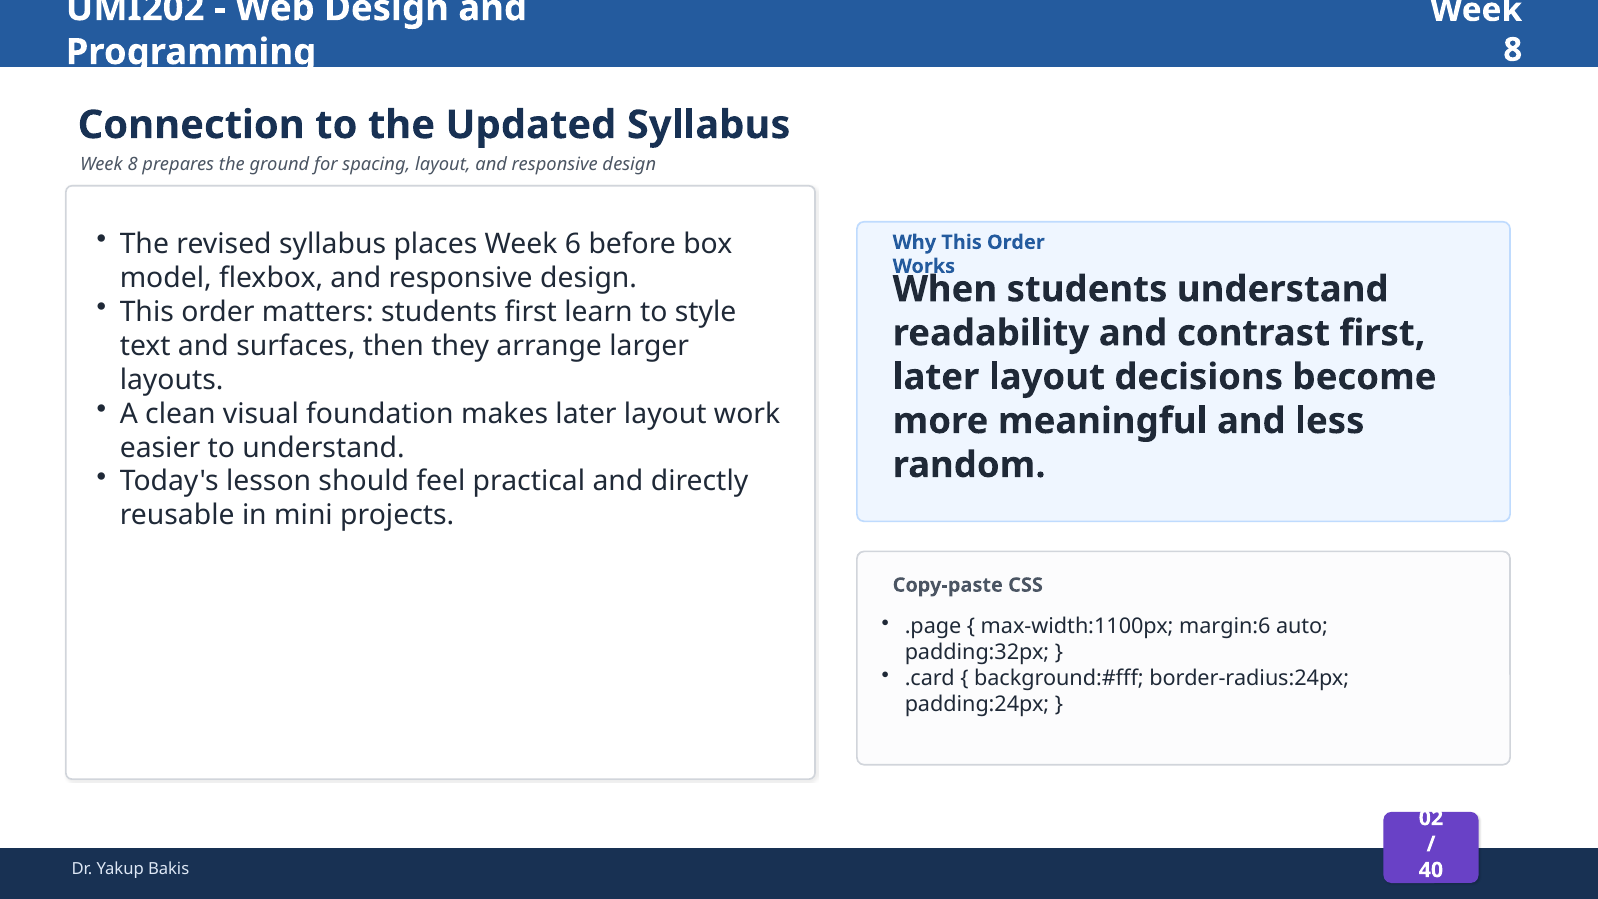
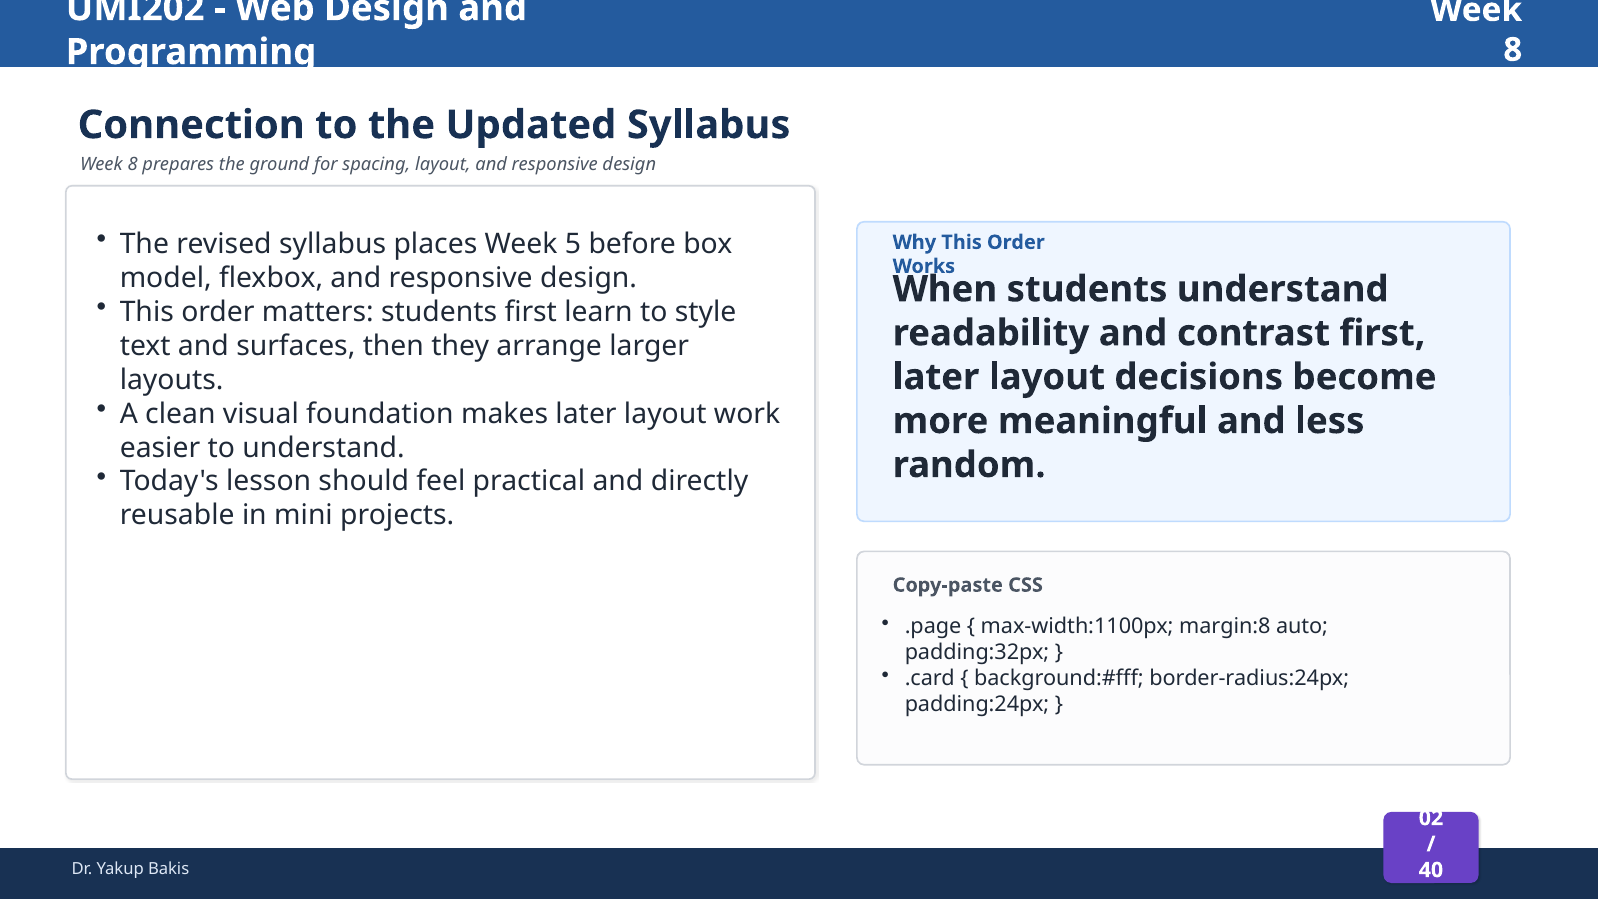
6: 6 -> 5 (573, 244)
margin:6: margin:6 -> margin:8 (1225, 626)
